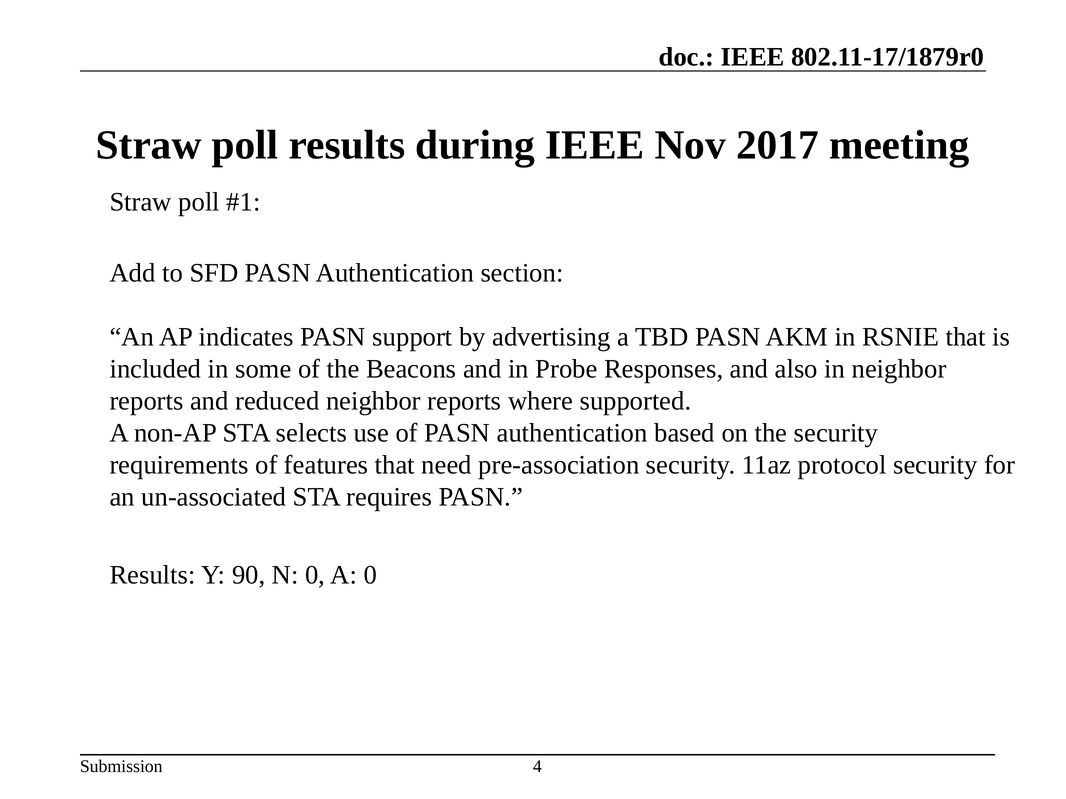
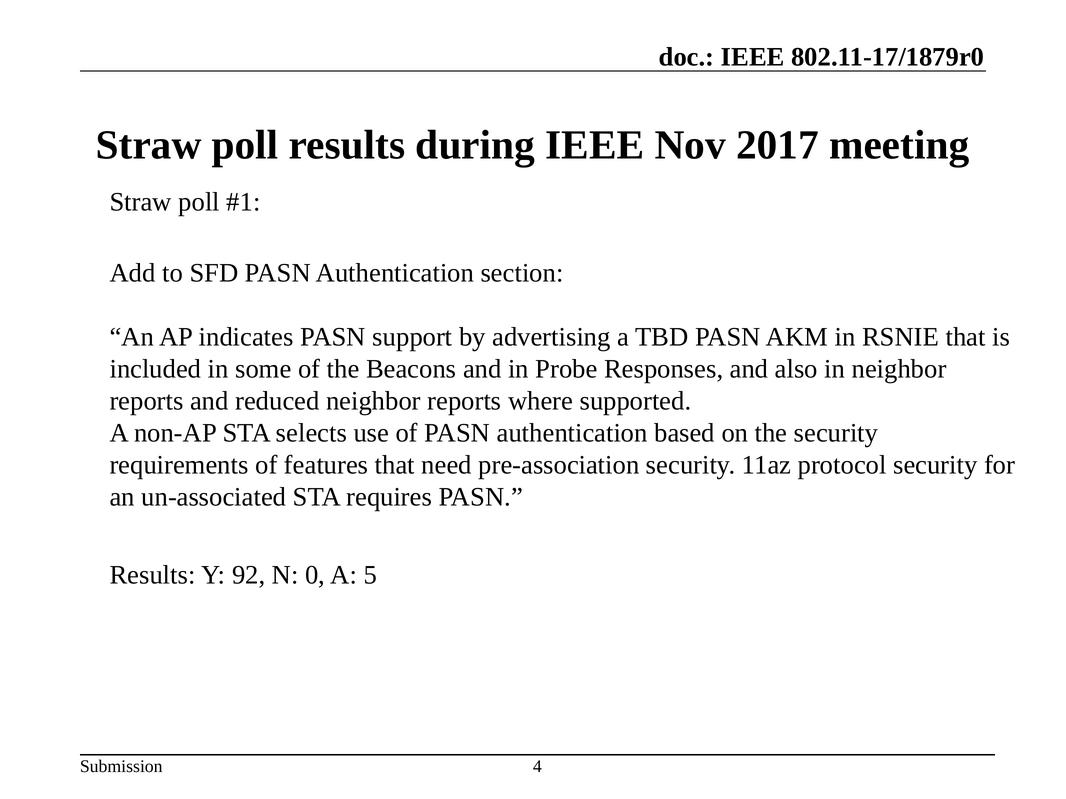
90: 90 -> 92 (249, 575)
A 0: 0 -> 5 (370, 575)
